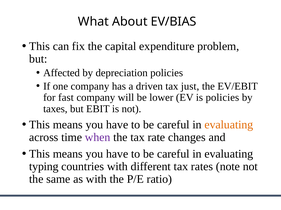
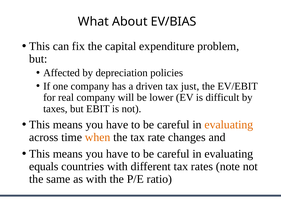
fast: fast -> real (66, 98)
is policies: policies -> difficult (222, 98)
when colour: purple -> orange (98, 138)
typing: typing -> equals (44, 167)
